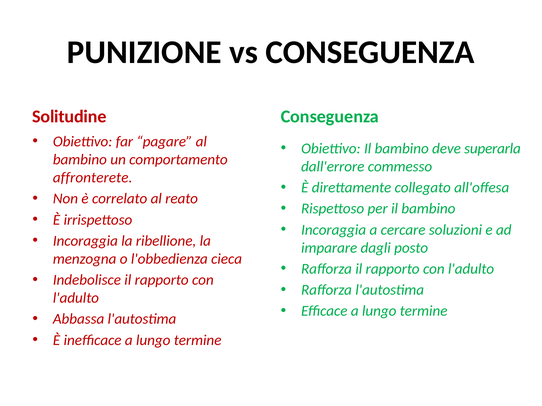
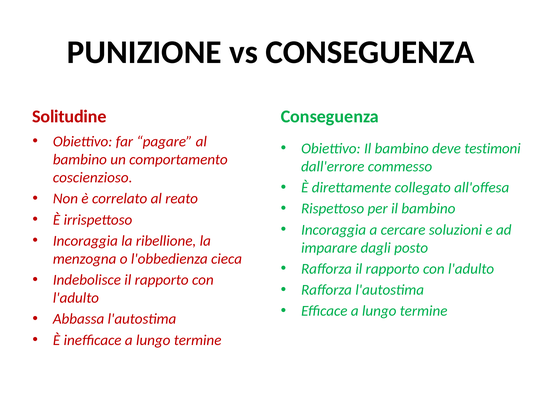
superarla: superarla -> testimoni (492, 149)
affronterete: affronterete -> coscienzioso (93, 178)
